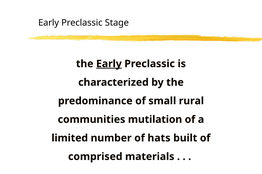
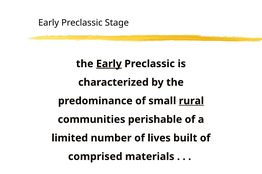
rural underline: none -> present (191, 101)
mutilation: mutilation -> perishable (155, 120)
hats: hats -> lives (159, 139)
